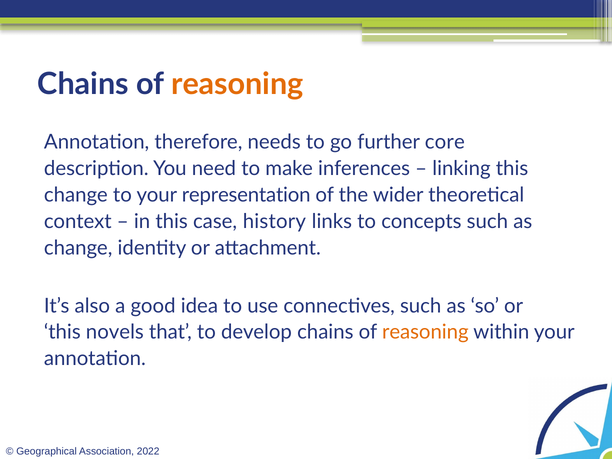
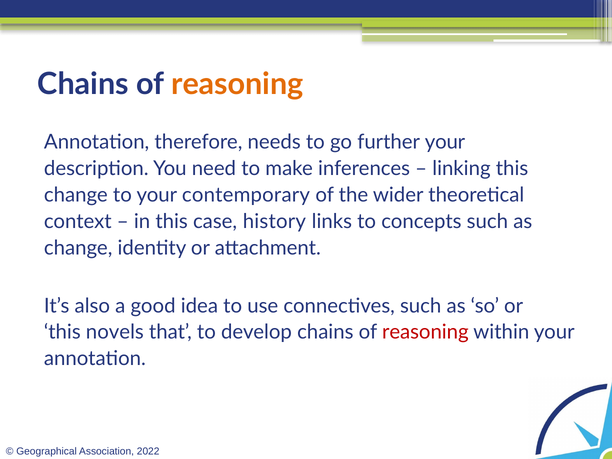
further core: core -> your (445, 142)
representation: representation -> contemporary (246, 195)
reasoning colour: orange -> red (425, 332)
